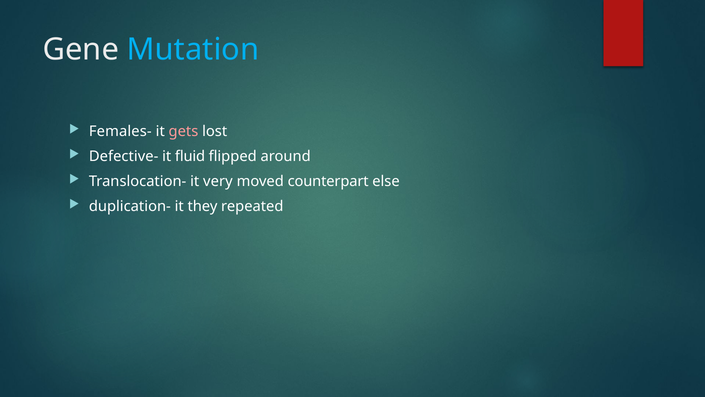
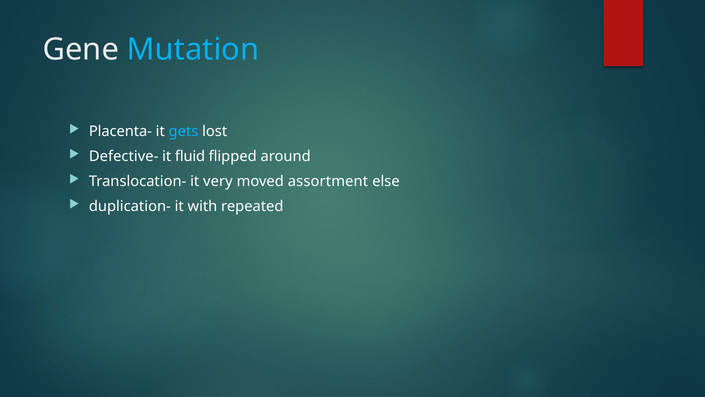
Females-: Females- -> Placenta- (120, 131)
gets colour: pink -> light blue (183, 131)
counterpart: counterpart -> assortment (328, 181)
they: they -> with (202, 206)
